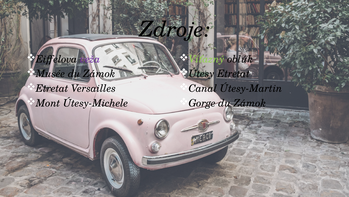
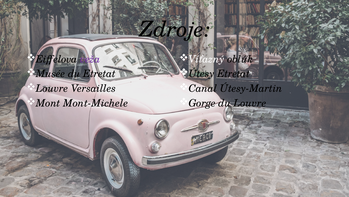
Víťazný colour: light green -> white (207, 59)
Musée du Zámok: Zámok -> Etretat (99, 74)
Etretat: Etretat -> Louvre (52, 88)
Útesy-Michele: Útesy-Michele -> Mont-Michele (96, 103)
Gorge du Zámok: Zámok -> Louvre (250, 103)
